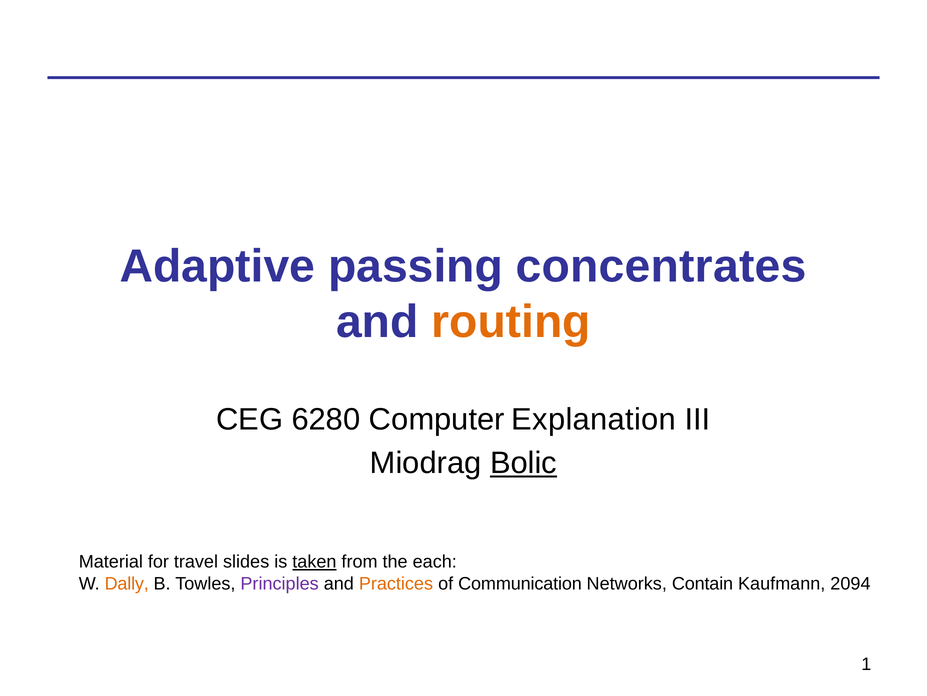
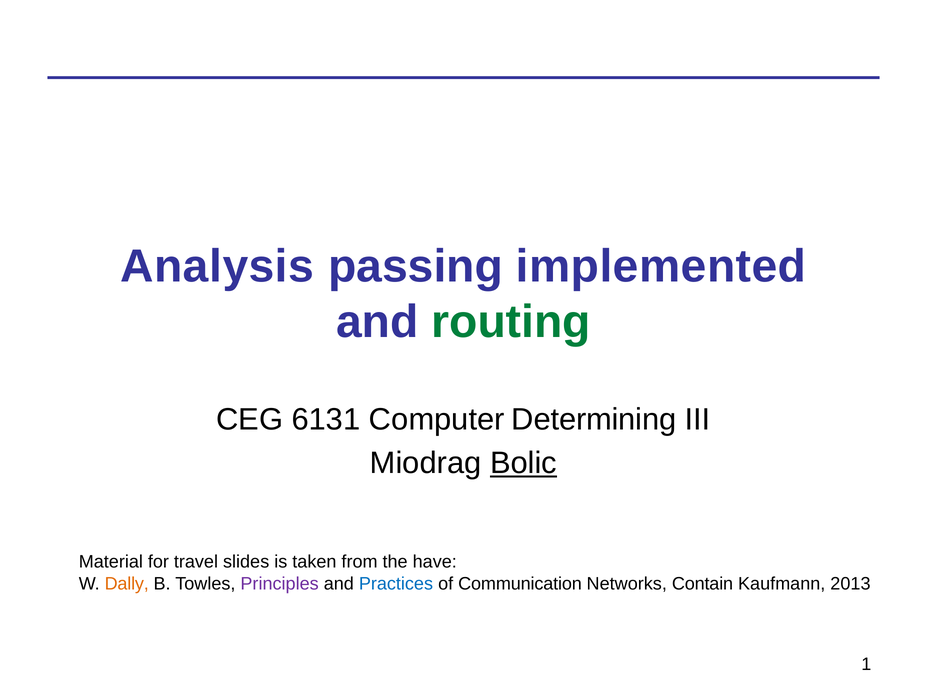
Adaptive: Adaptive -> Analysis (217, 266)
concentrates: concentrates -> implemented (661, 266)
routing colour: orange -> green (511, 322)
6280: 6280 -> 6131 (326, 419)
Explanation: Explanation -> Determining (594, 419)
taken underline: present -> none (314, 561)
each: each -> have (435, 561)
Practices colour: orange -> blue (396, 583)
2094: 2094 -> 2013 (850, 583)
